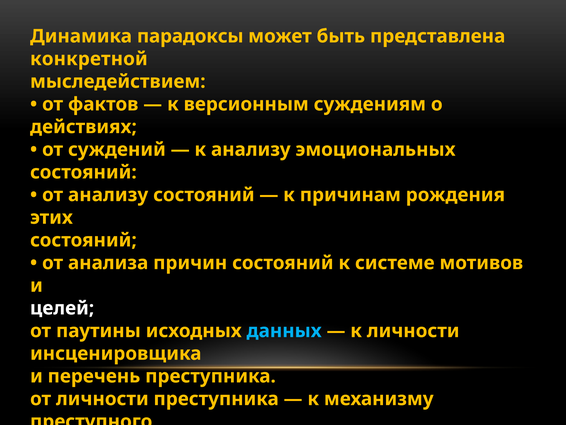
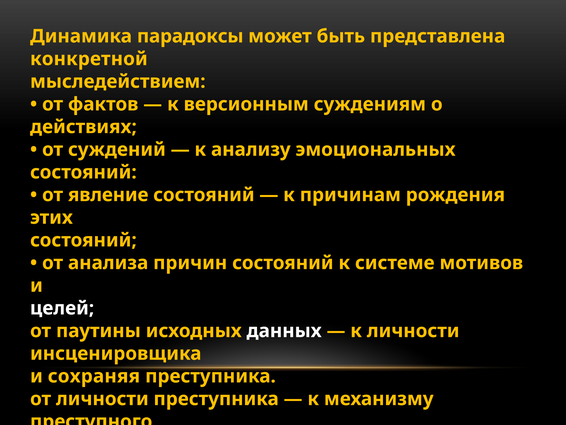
от анализу: анализу -> явление (108, 195)
данных colour: light blue -> white (284, 331)
перечень: перечень -> сохраняя (94, 376)
